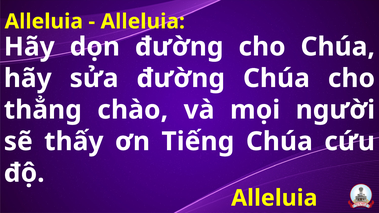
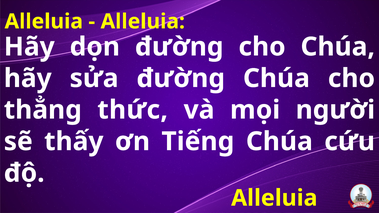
chào: chào -> thức (133, 110)
